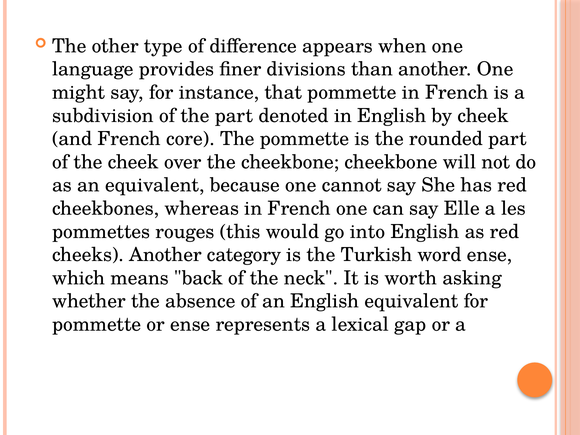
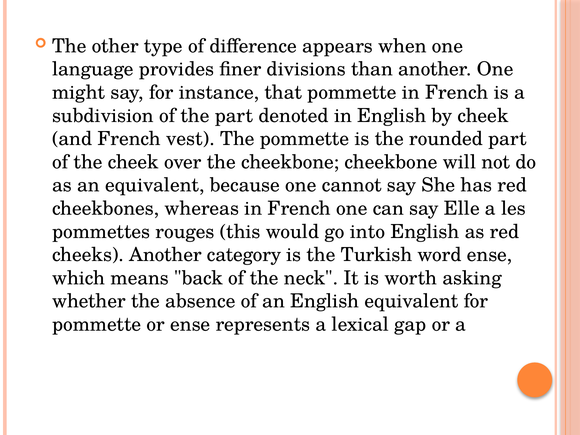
core: core -> vest (190, 139)
